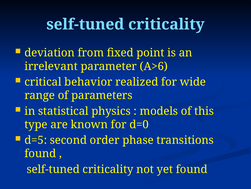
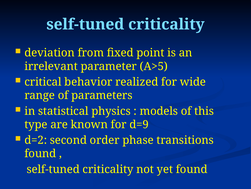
A>6: A>6 -> A>5 (154, 66)
d=0: d=0 -> d=9 (139, 124)
d=5: d=5 -> d=2 (36, 140)
